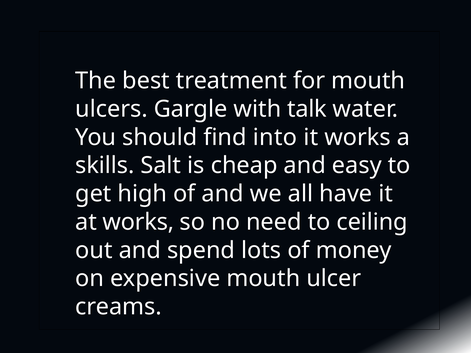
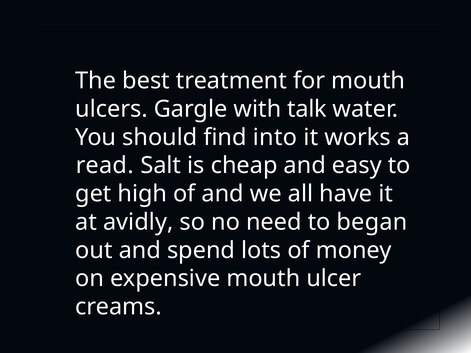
skills: skills -> read (105, 166)
at works: works -> avidly (138, 222)
ceiling: ceiling -> began (372, 222)
